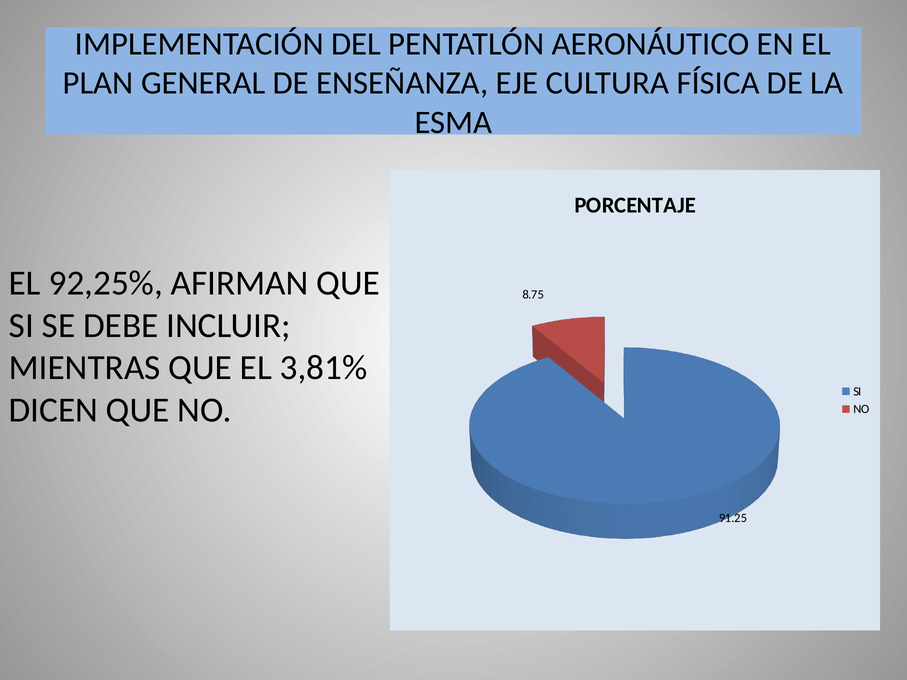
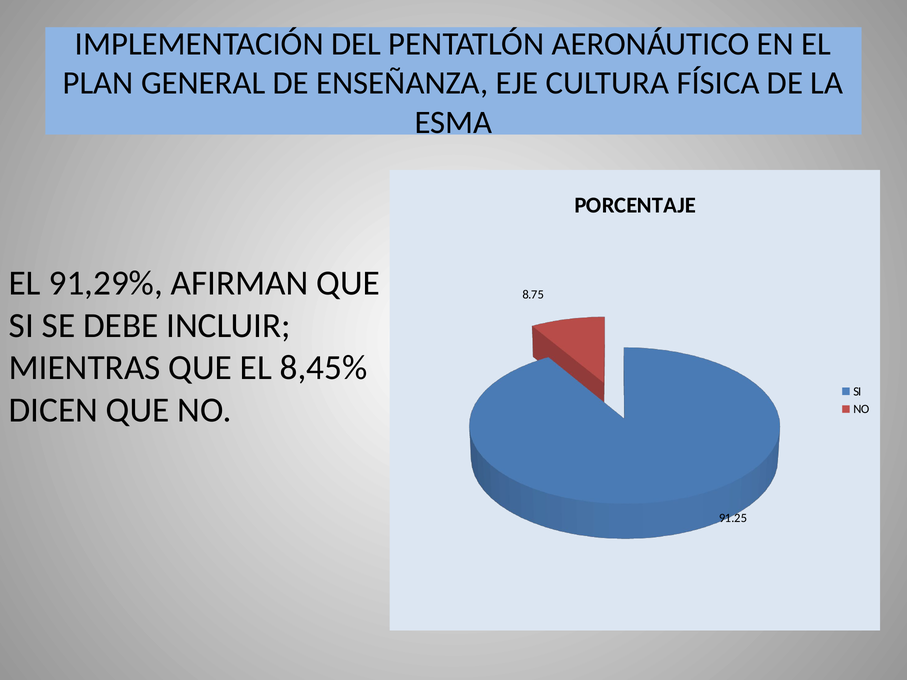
92,25%: 92,25% -> 91,29% (106, 283)
3,81%: 3,81% -> 8,45% (324, 368)
